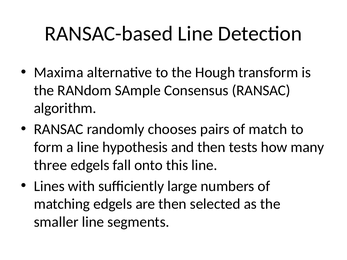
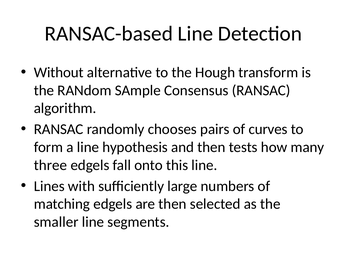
Maxima: Maxima -> Without (59, 72)
match: match -> curves (268, 129)
